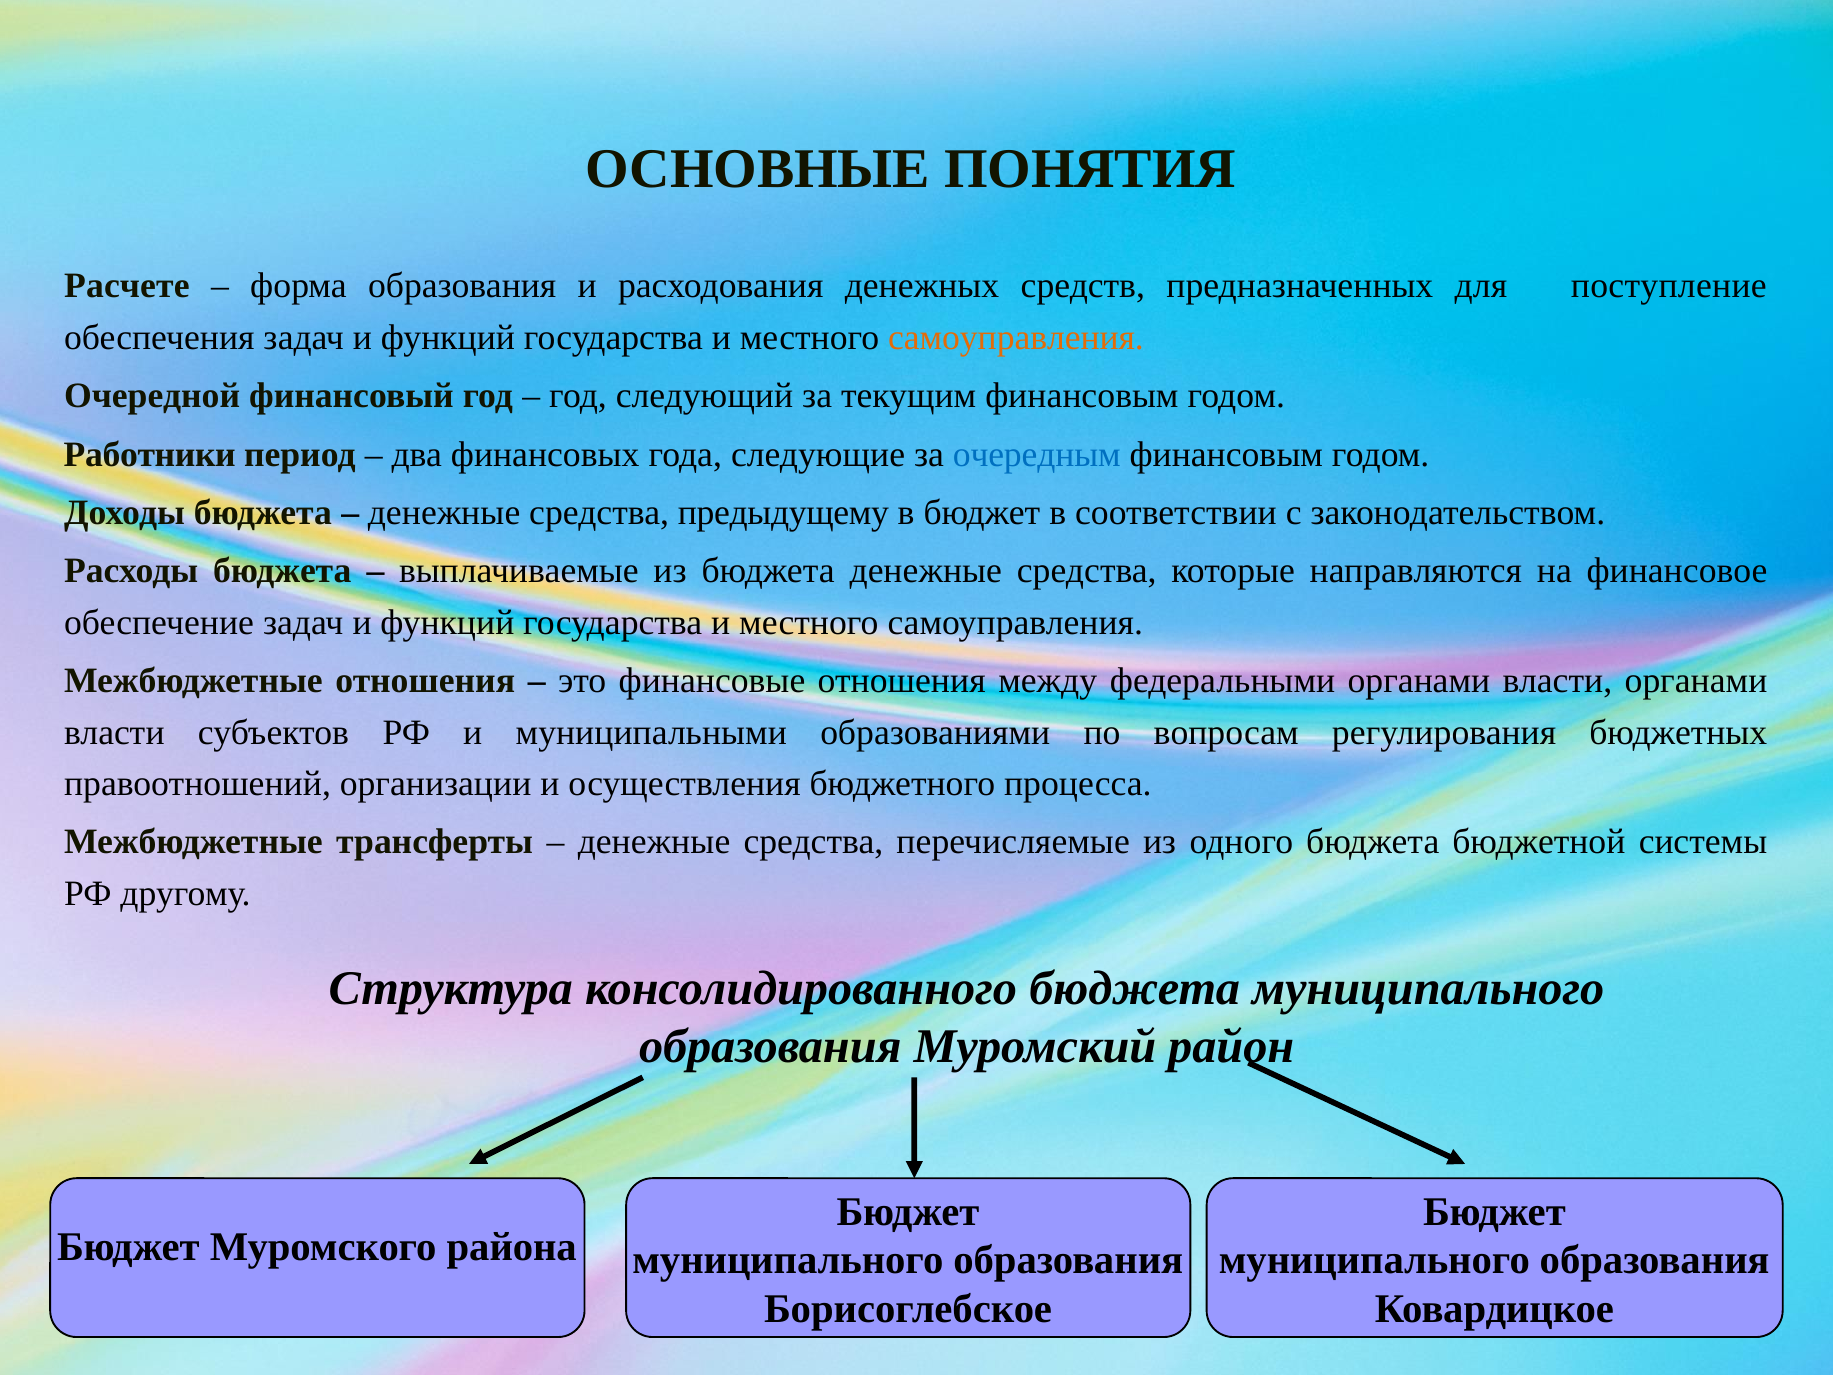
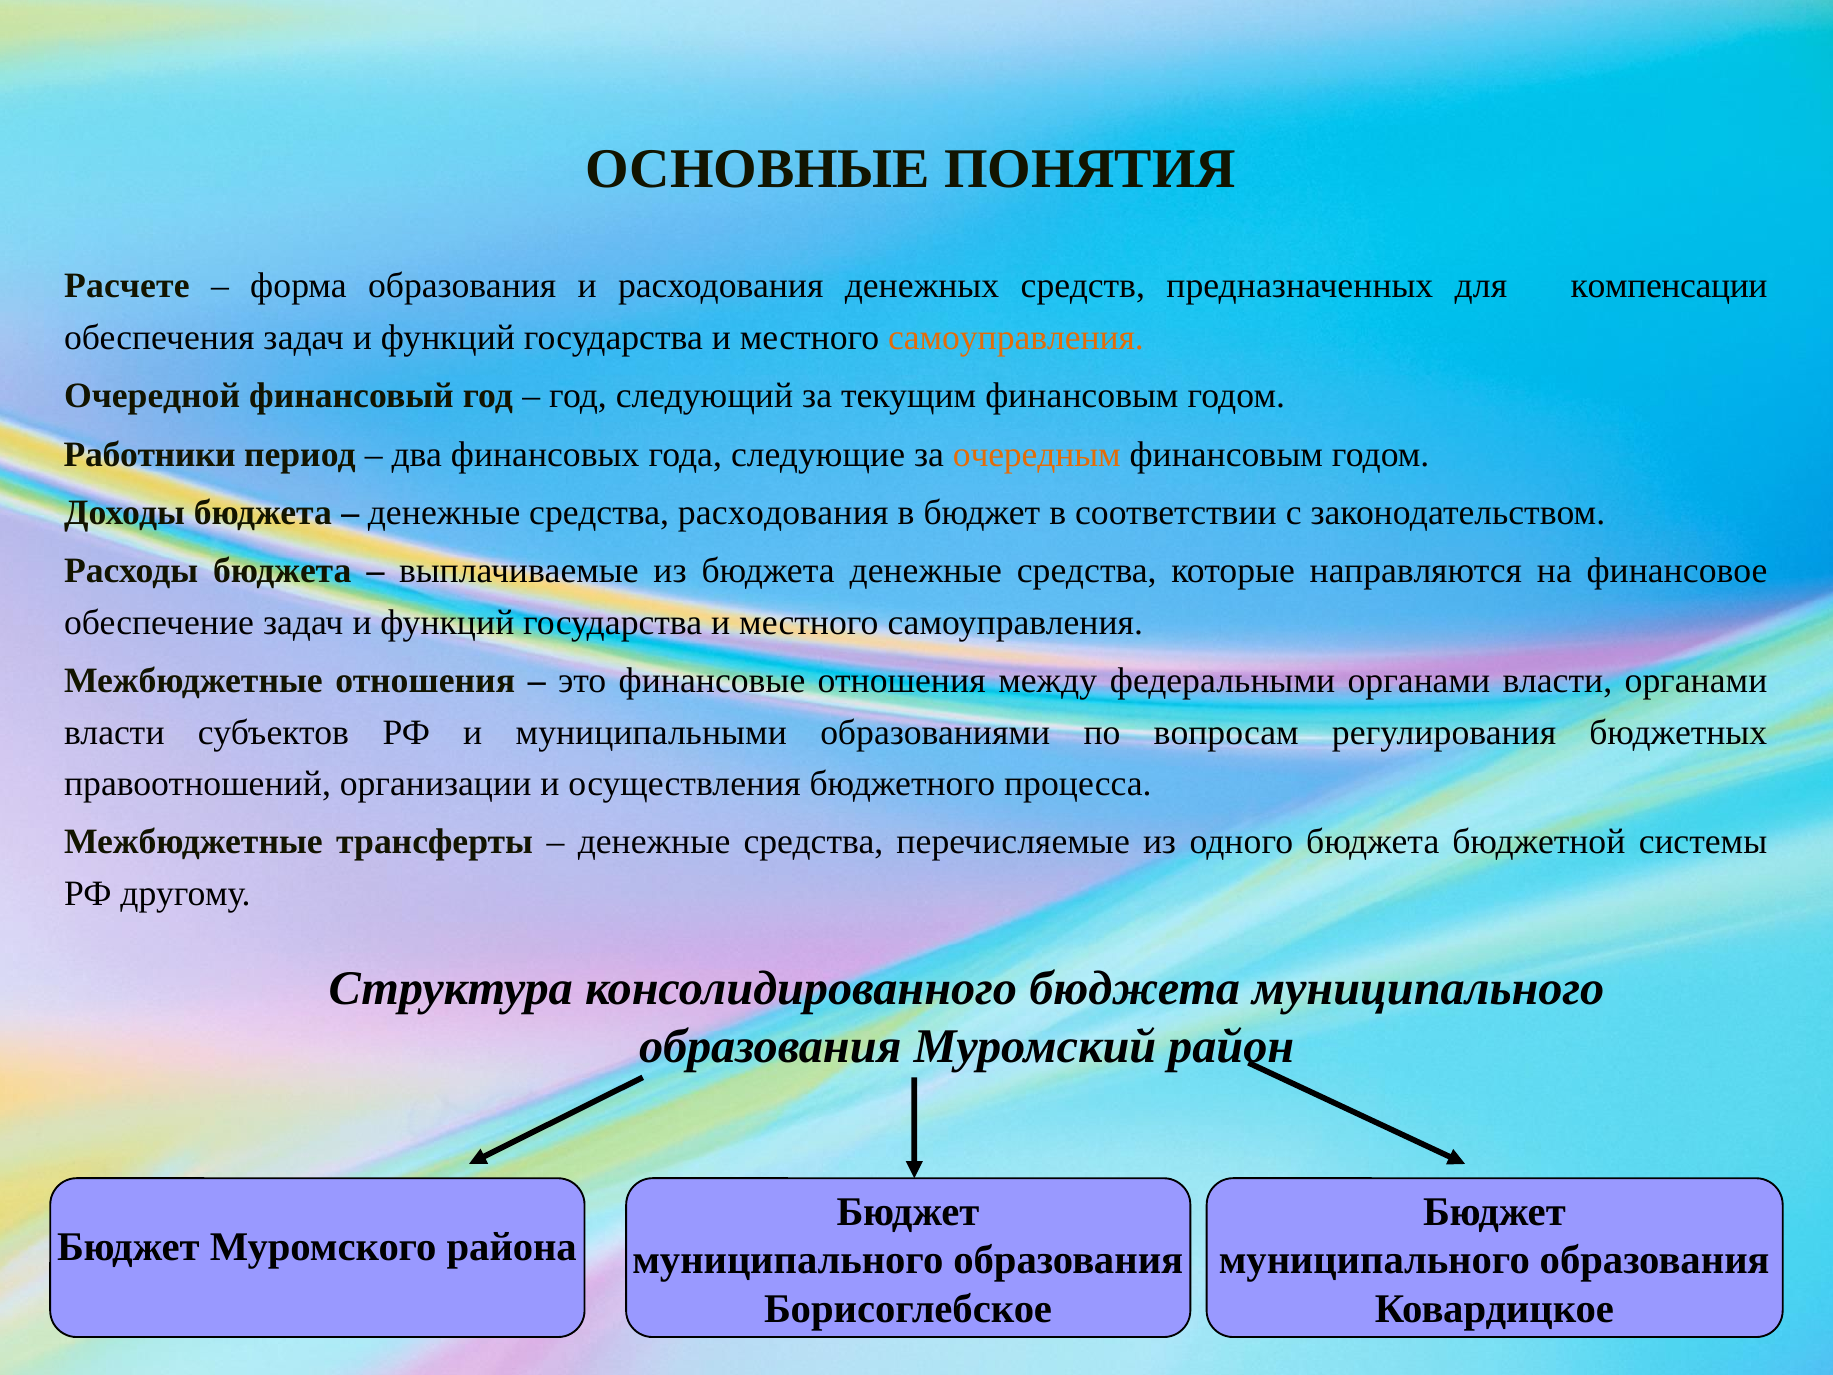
поступление: поступление -> компенсации (1669, 286)
очередным colour: blue -> orange (1037, 454)
средства предыдущему: предыдущему -> расходования (783, 513)
